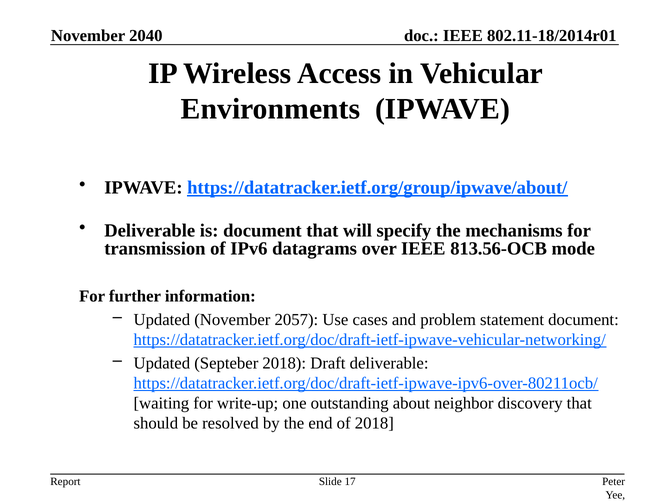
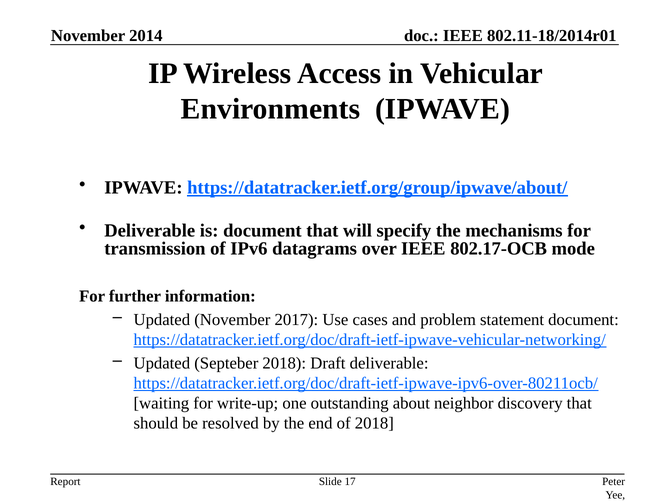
2040: 2040 -> 2014 (146, 36)
813.56-OCB: 813.56-OCB -> 802.17-OCB (499, 248)
2057: 2057 -> 2017 (296, 320)
